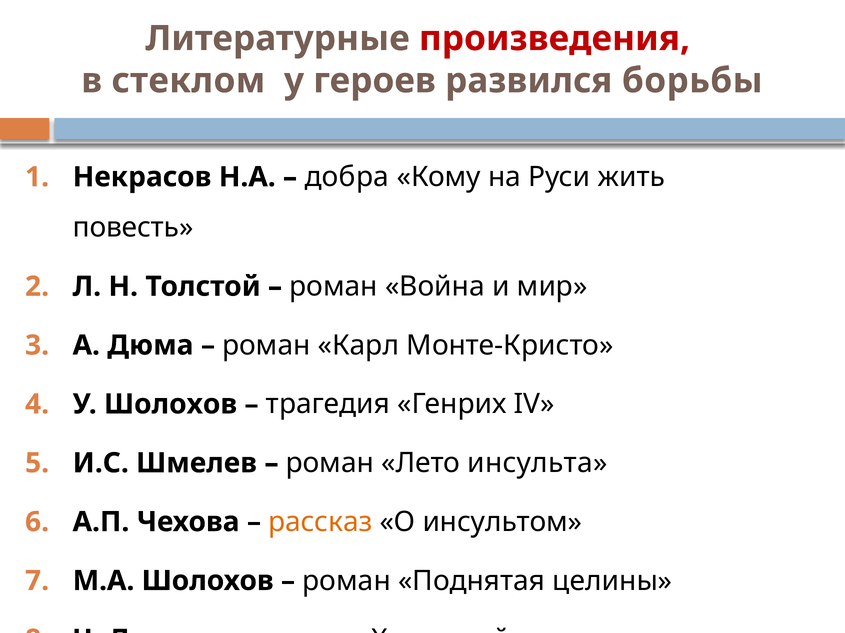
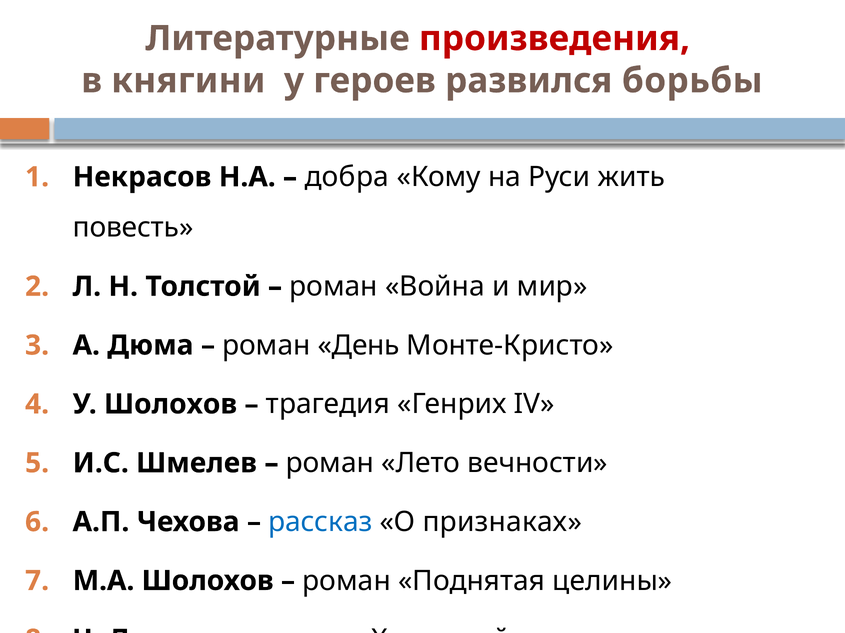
стеклом: стеклом -> княгини (188, 81)
Карл: Карл -> День (359, 346)
инсульта: инсульта -> вечности (538, 464)
рассказ colour: orange -> blue (320, 522)
инсультом: инсультом -> признаках (502, 522)
